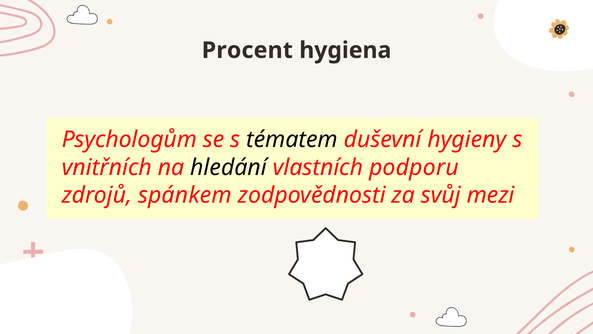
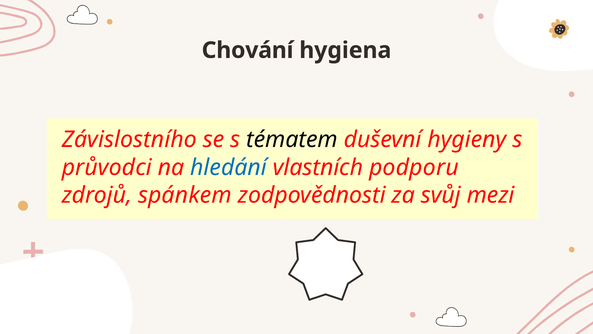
Procent: Procent -> Chování (248, 50)
Psychologům: Psychologům -> Závislostního (129, 140)
vnitřních: vnitřních -> průvodci (107, 167)
hledání colour: black -> blue (229, 167)
